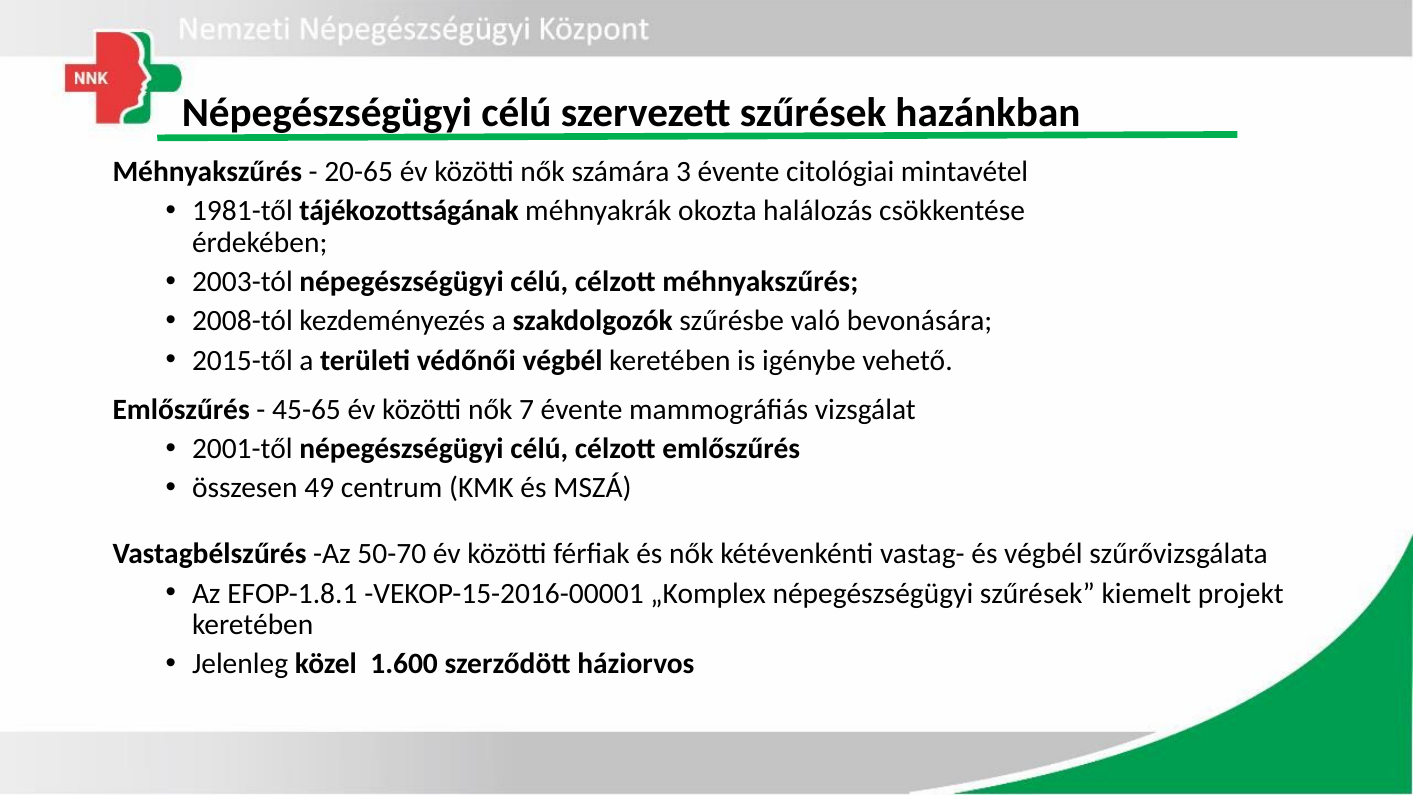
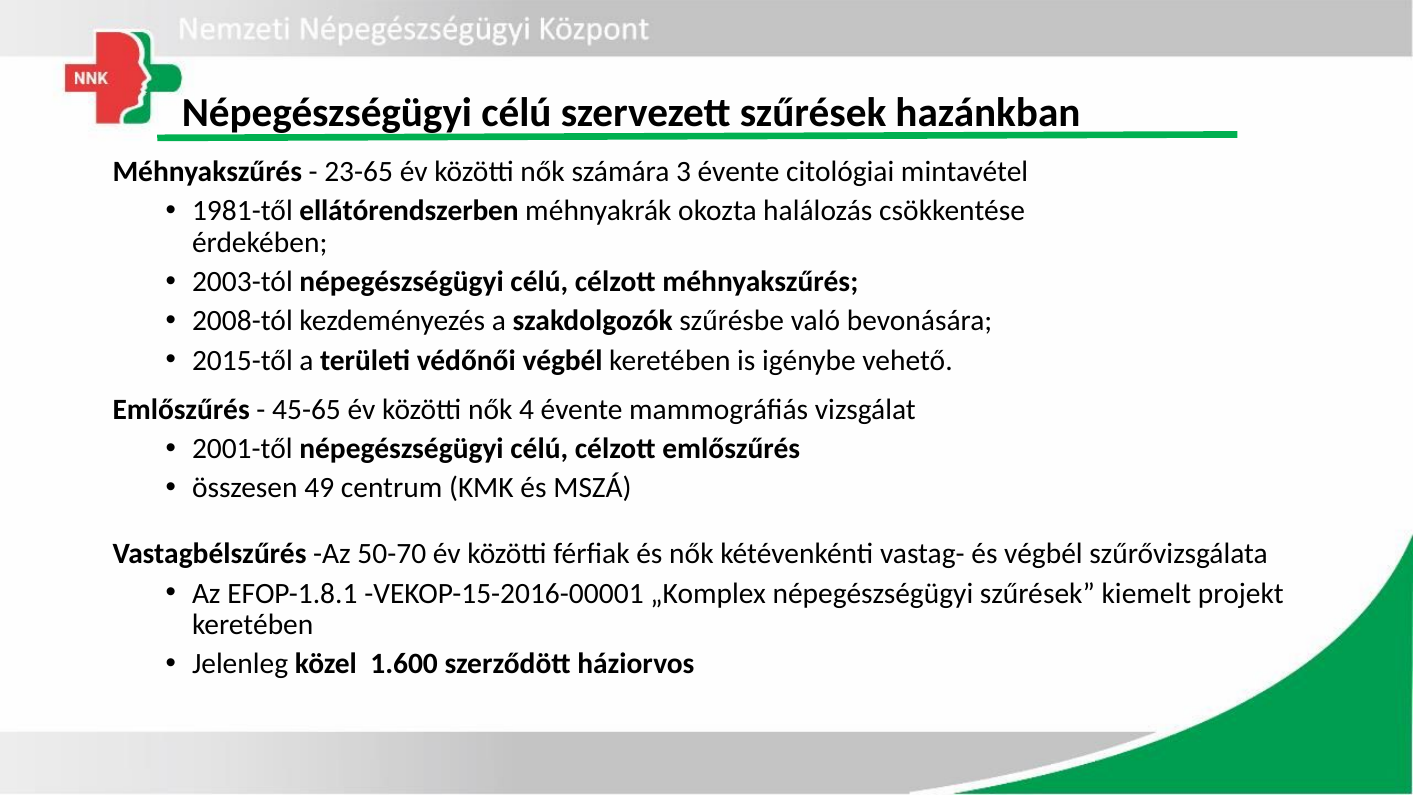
20-65: 20-65 -> 23-65 (359, 172)
tájékozottságának: tájékozottságának -> ellátórendszerben (409, 211)
7: 7 -> 4 (527, 410)
